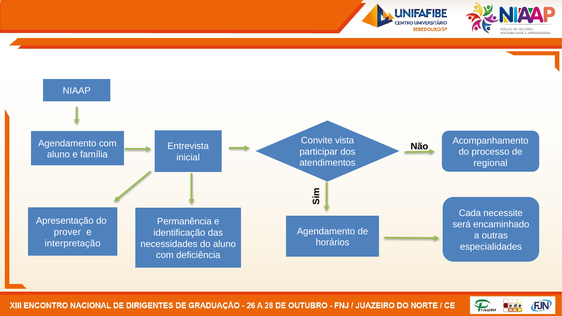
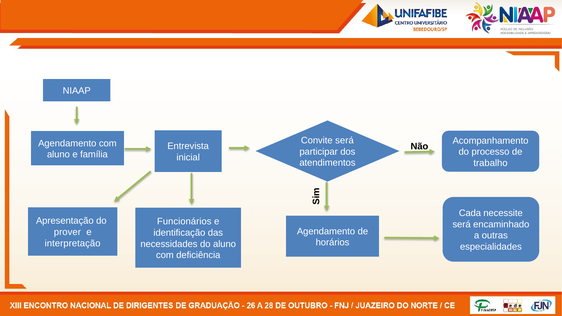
Convite vista: vista -> será (344, 141)
regional: regional -> trabalho (491, 163)
Permanência: Permanência -> Funcionários (184, 222)
